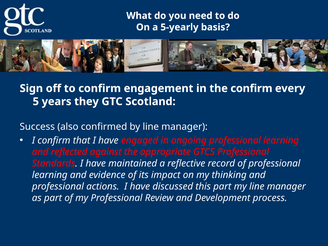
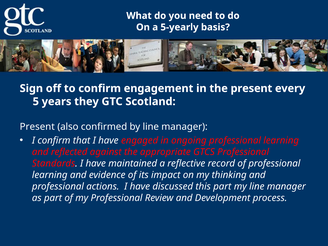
the confirm: confirm -> present (251, 88)
Success: Success -> Present (37, 127)
